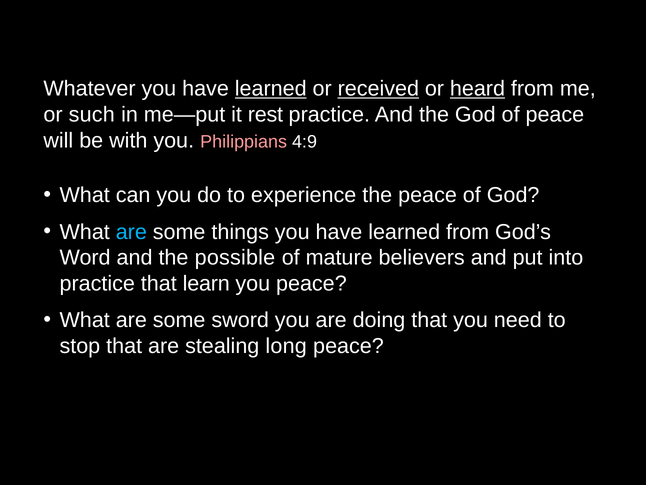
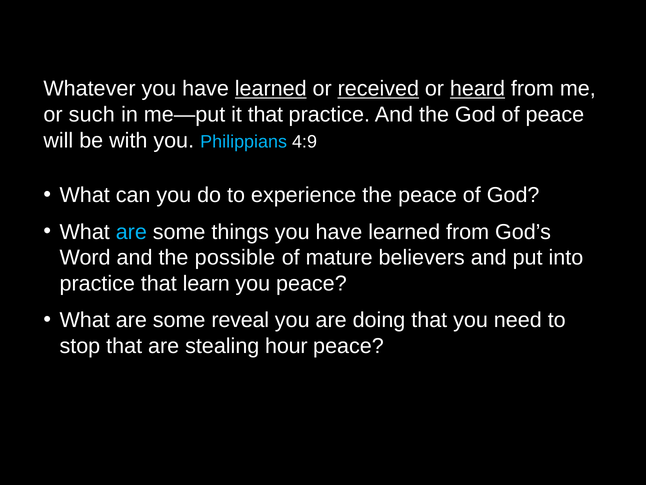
it rest: rest -> that (265, 114)
Philippians colour: pink -> light blue (244, 141)
sword: sword -> reveal (240, 320)
long: long -> hour (286, 346)
